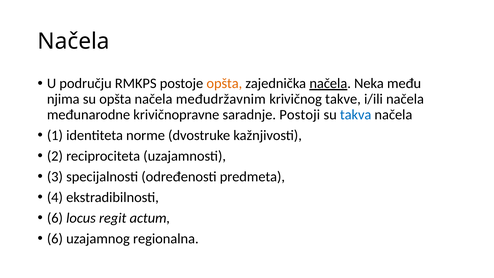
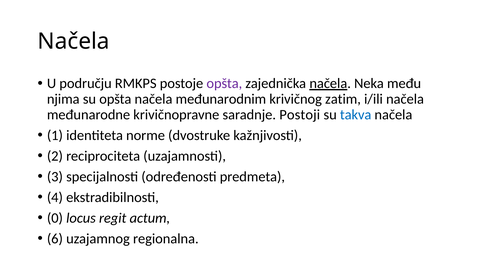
opšta colour: orange -> purple (224, 83)
međudržavnim: međudržavnim -> međunarodnim (221, 99)
takve: takve -> zatim (343, 99)
6: 6 -> 0 (55, 218)
